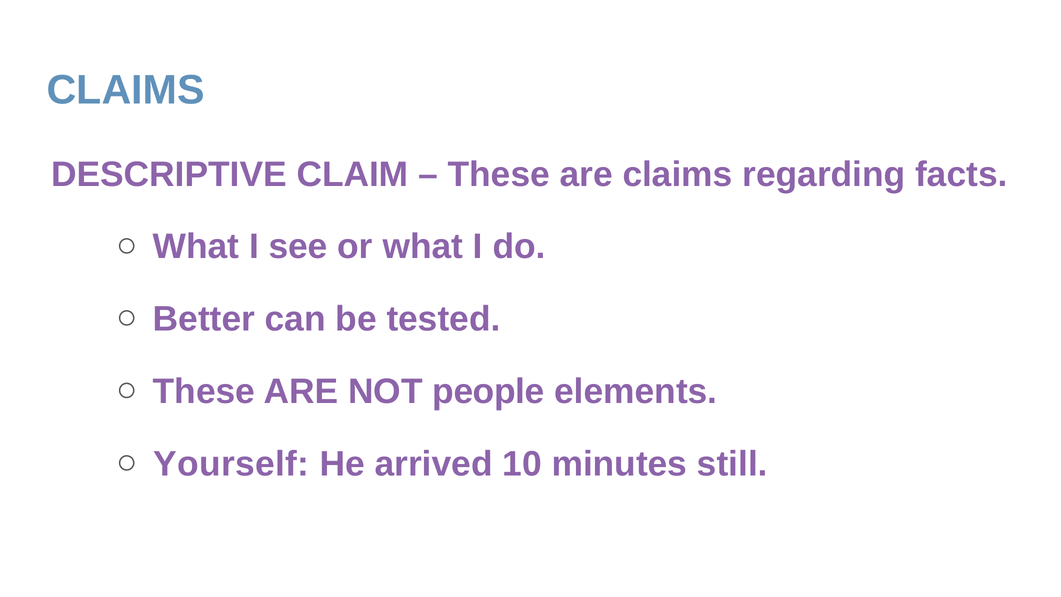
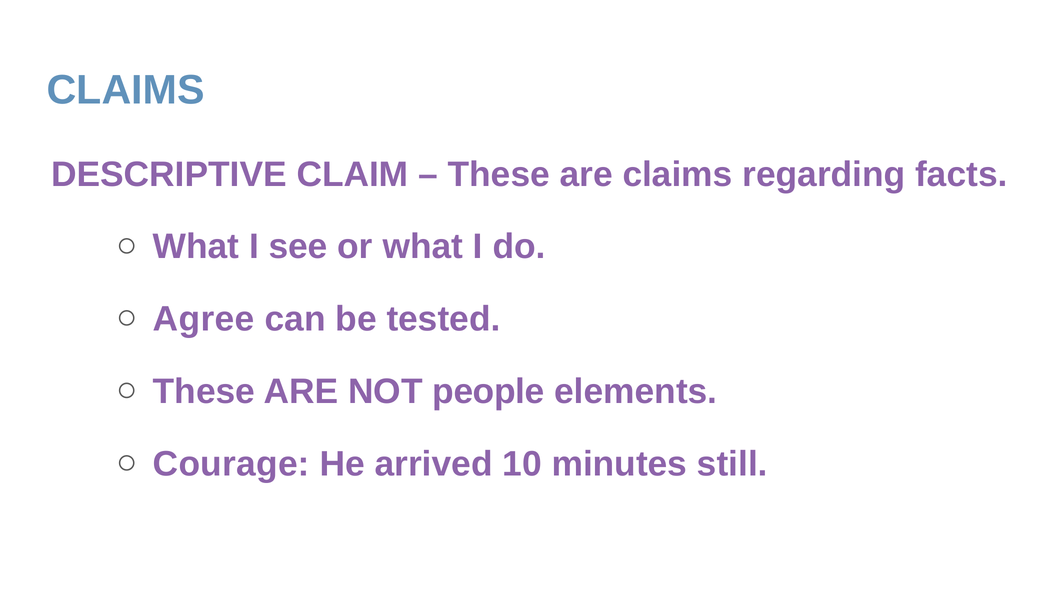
Better: Better -> Agree (204, 319)
Yourself: Yourself -> Courage (231, 464)
